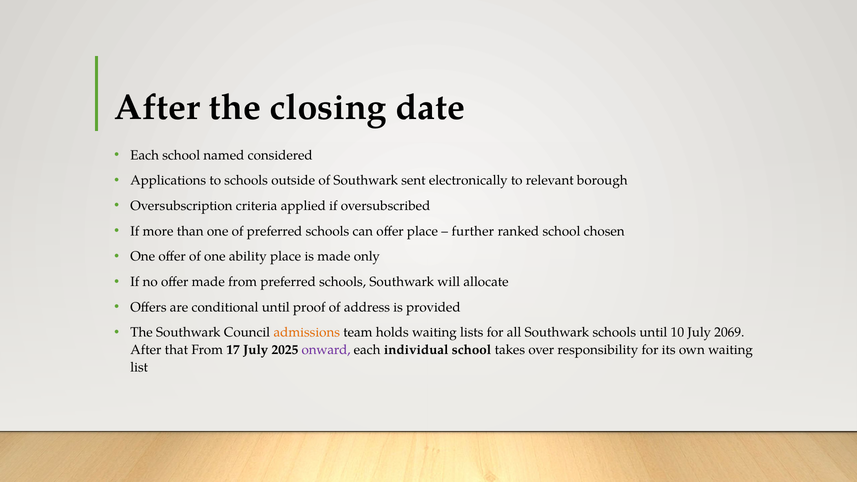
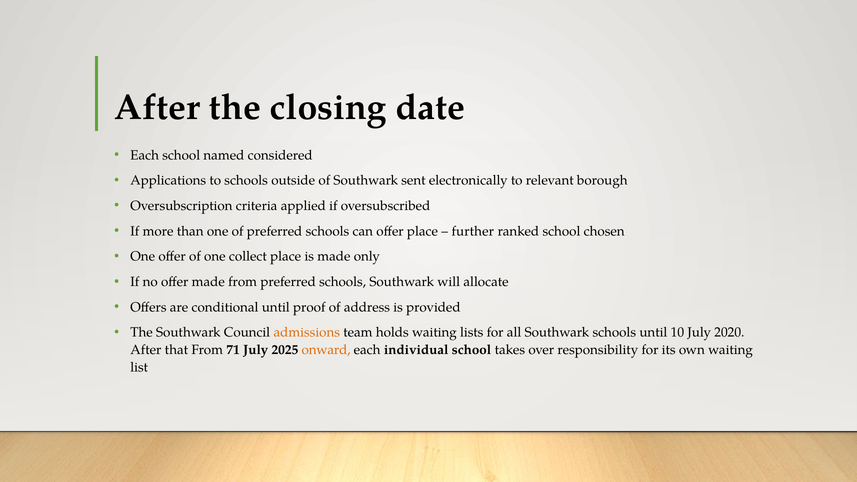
ability: ability -> collect (248, 257)
2069: 2069 -> 2020 (729, 333)
17: 17 -> 71 (233, 350)
onward colour: purple -> orange (326, 350)
